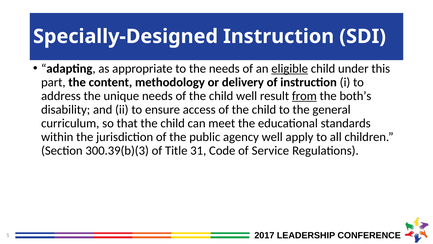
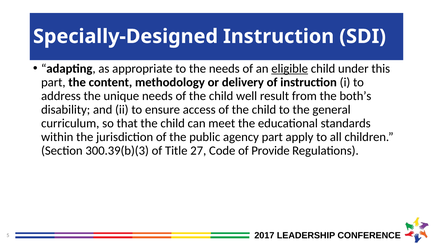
from underline: present -> none (304, 96)
agency well: well -> part (272, 137)
31: 31 -> 27 (198, 150)
Service: Service -> Provide (271, 150)
